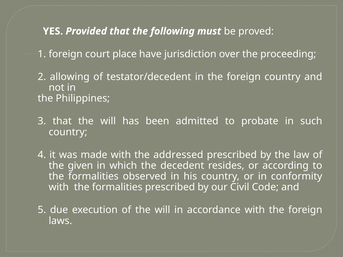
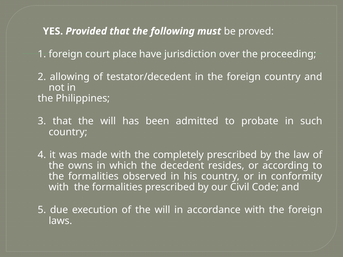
addressed: addressed -> completely (178, 155)
given: given -> owns (80, 166)
